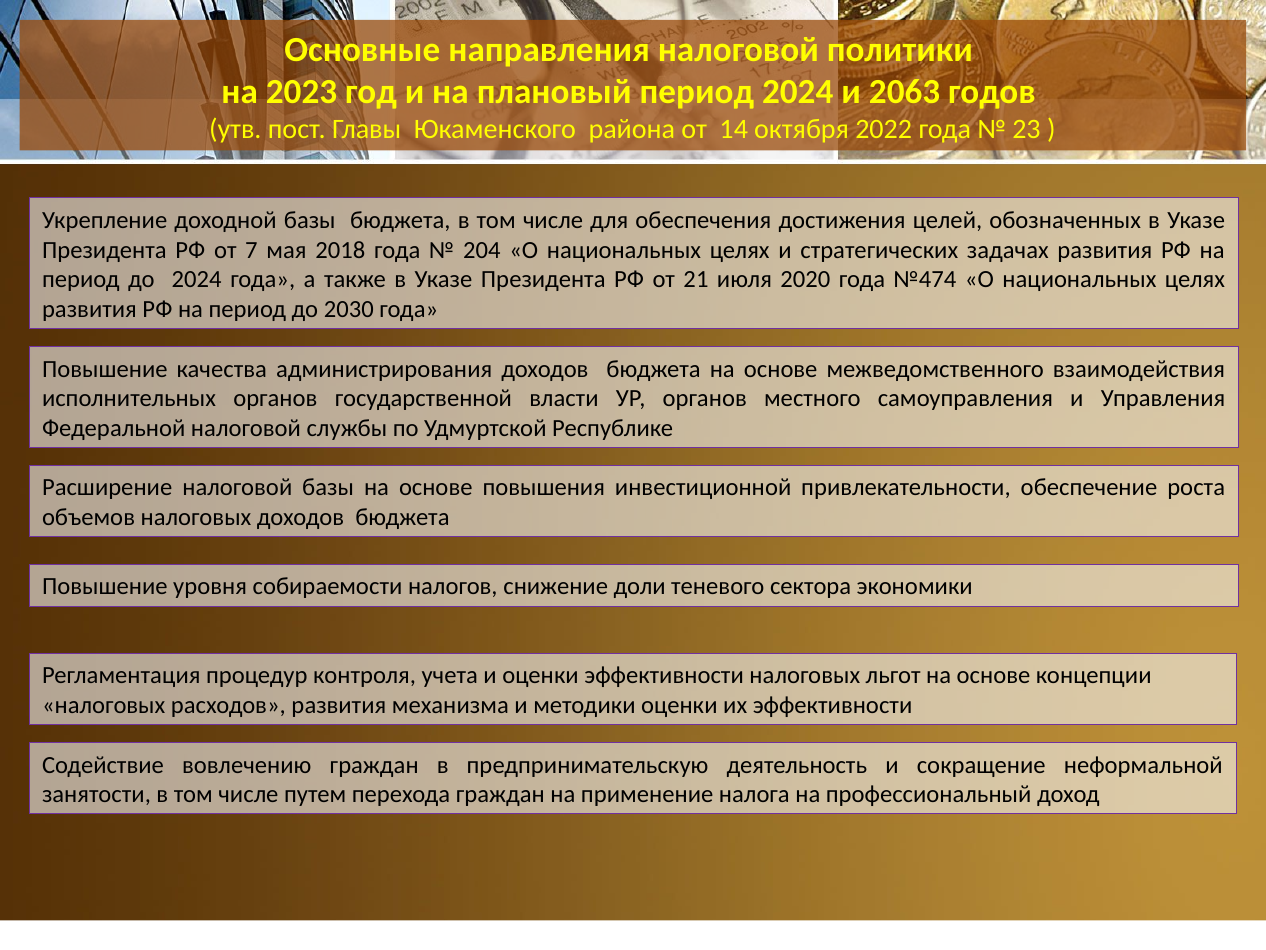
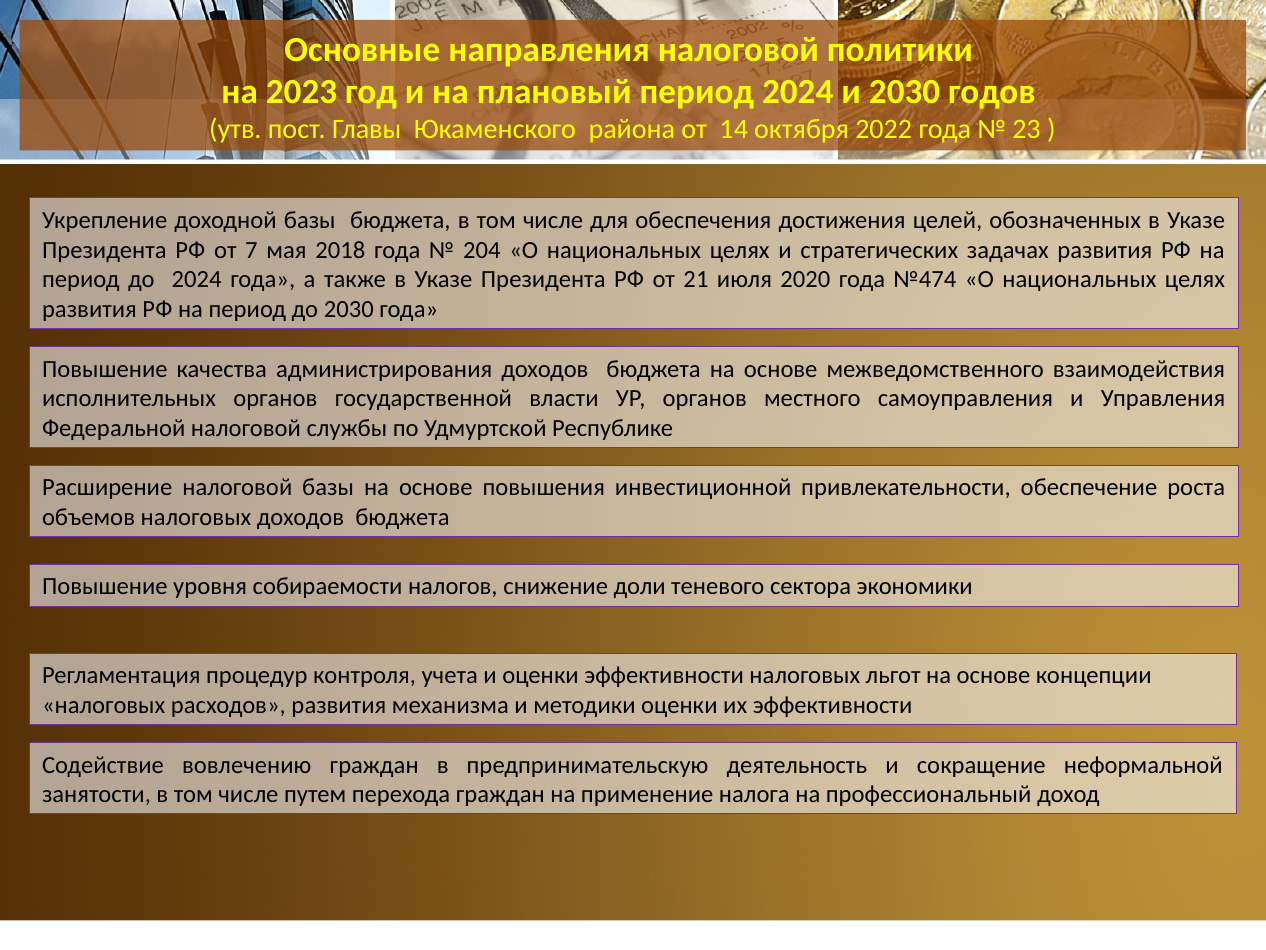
и 2063: 2063 -> 2030 (905, 92)
